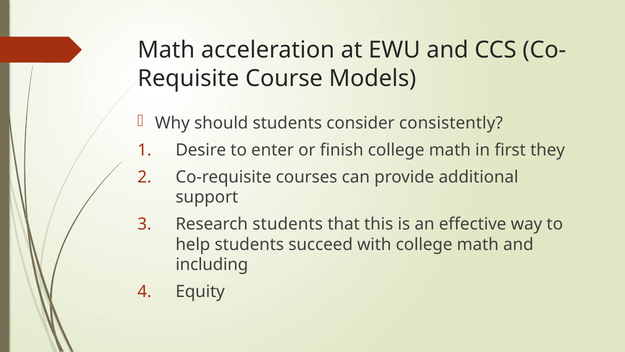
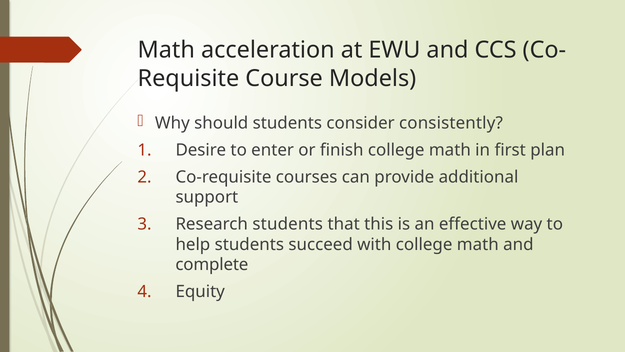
they: they -> plan (548, 150)
including: including -> complete (212, 264)
